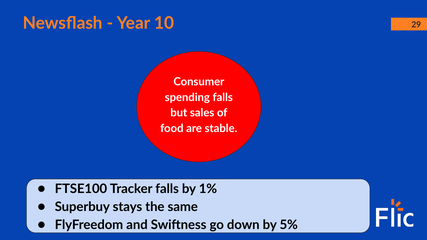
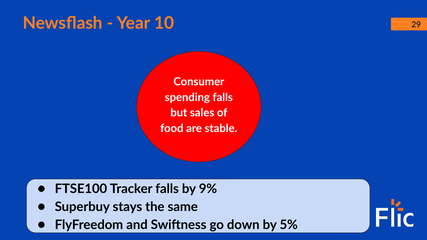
1%: 1% -> 9% (208, 189)
